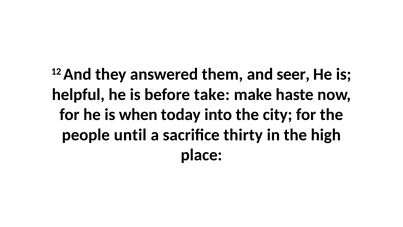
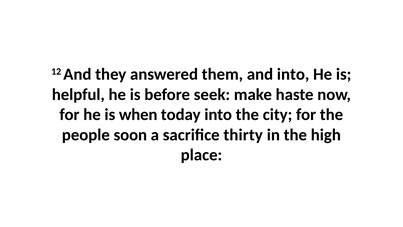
and seer: seer -> into (293, 74)
take: take -> seek (212, 94)
until: until -> soon (130, 135)
